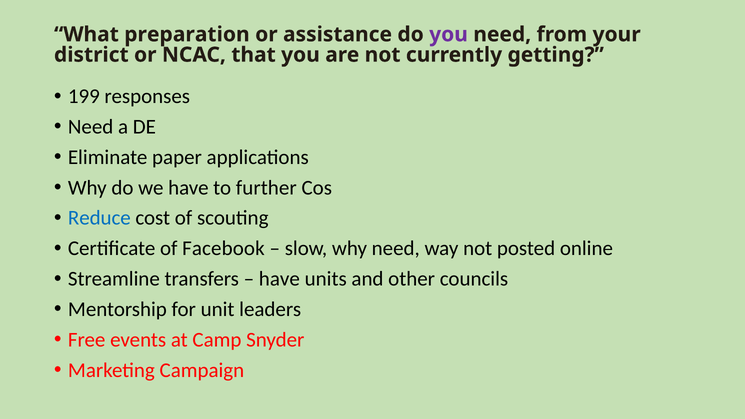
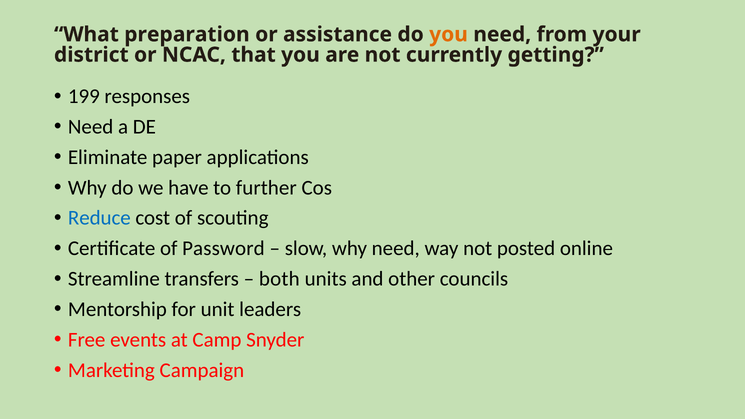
you colour: purple -> orange (449, 34)
Facebook: Facebook -> Password (223, 248)
have: have -> both (279, 279)
